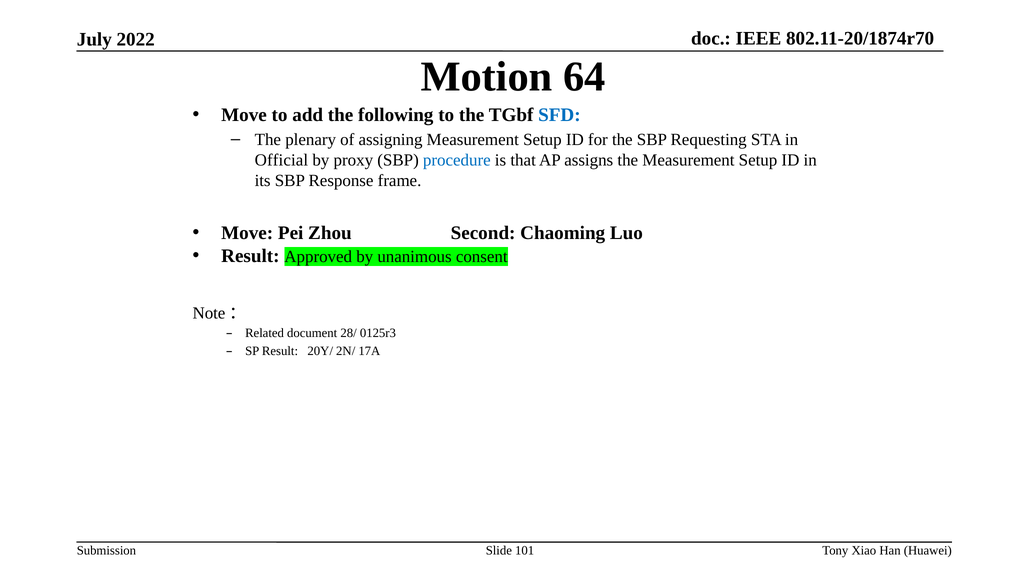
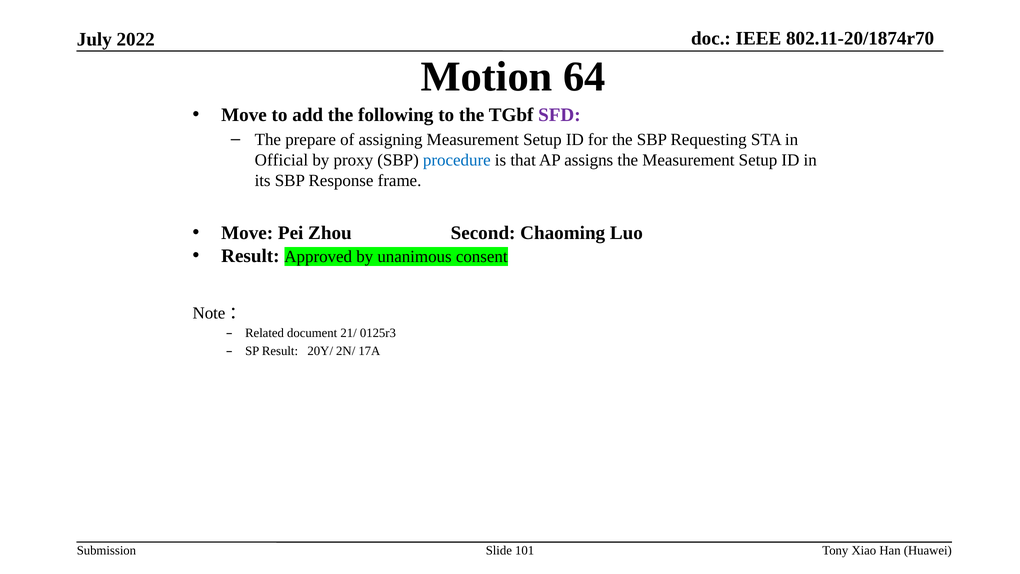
SFD colour: blue -> purple (559, 115)
plenary: plenary -> prepare (311, 140)
28/: 28/ -> 21/ (349, 333)
